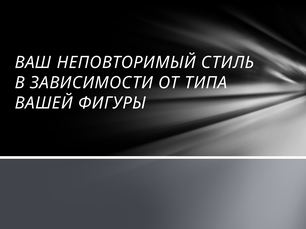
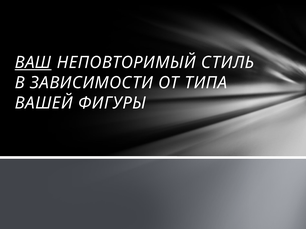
ВАШ underline: none -> present (33, 63)
